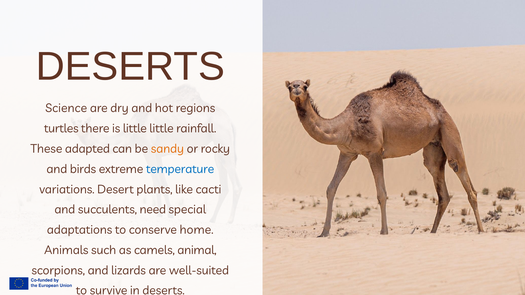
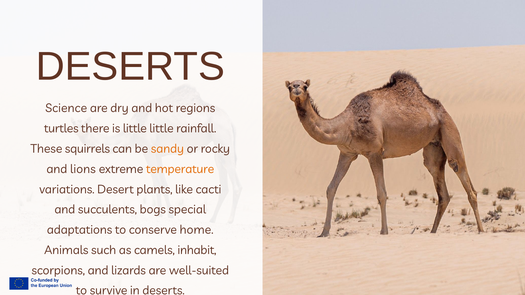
adapted: adapted -> squirrels (87, 149)
birds: birds -> lions (83, 169)
temperature colour: blue -> orange (180, 169)
need: need -> bogs (153, 210)
animal: animal -> inhabit (197, 250)
